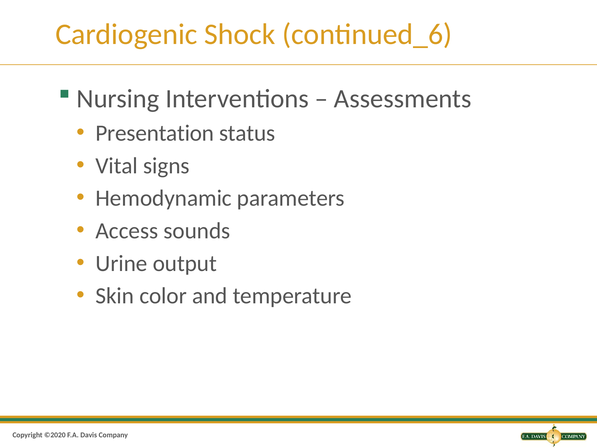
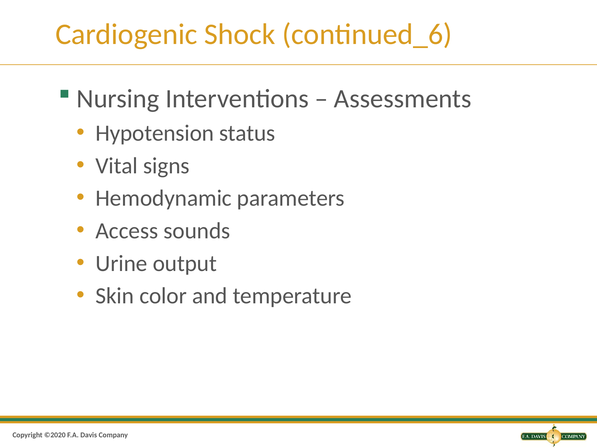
Presentation: Presentation -> Hypotension (155, 133)
